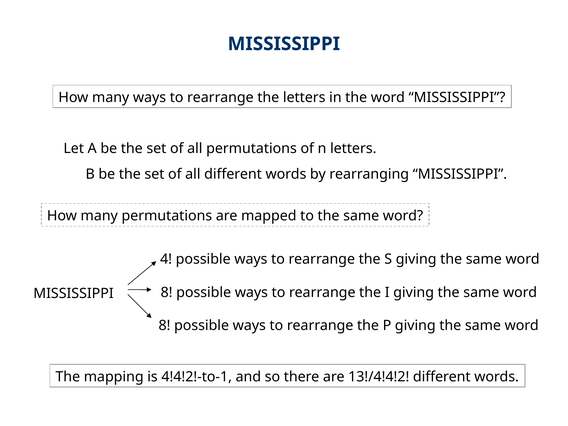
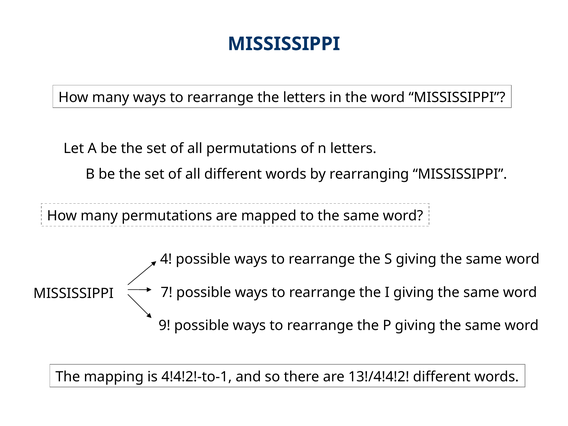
8: 8 -> 7 (167, 292)
8: 8 -> 9 (164, 326)
